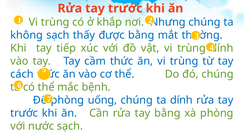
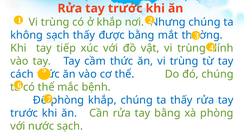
phòng uống: uống -> khắp (102, 100)
ta dính: dính -> thấy (181, 100)
